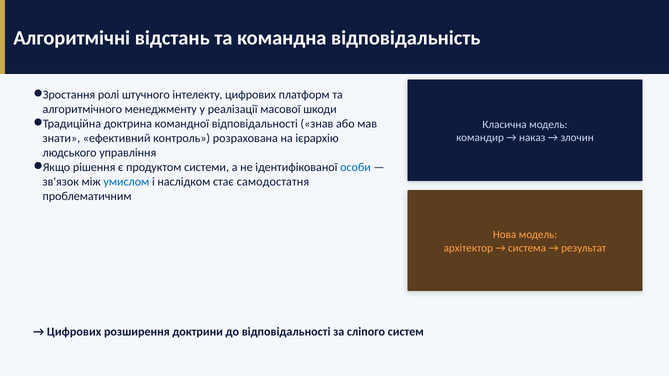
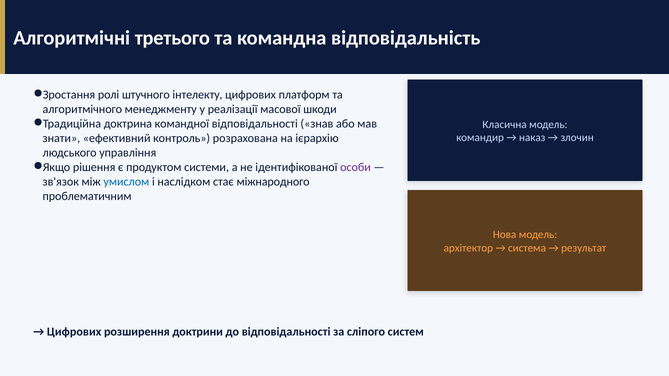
відстань: відстань -> третього (172, 38)
особи colour: blue -> purple (356, 168)
самодостатня: самодостатня -> міжнародного (273, 182)
